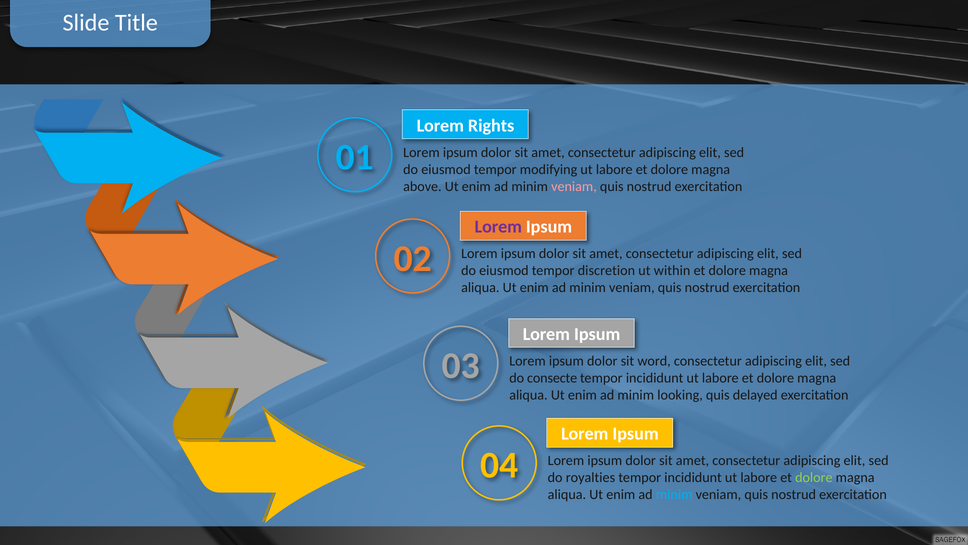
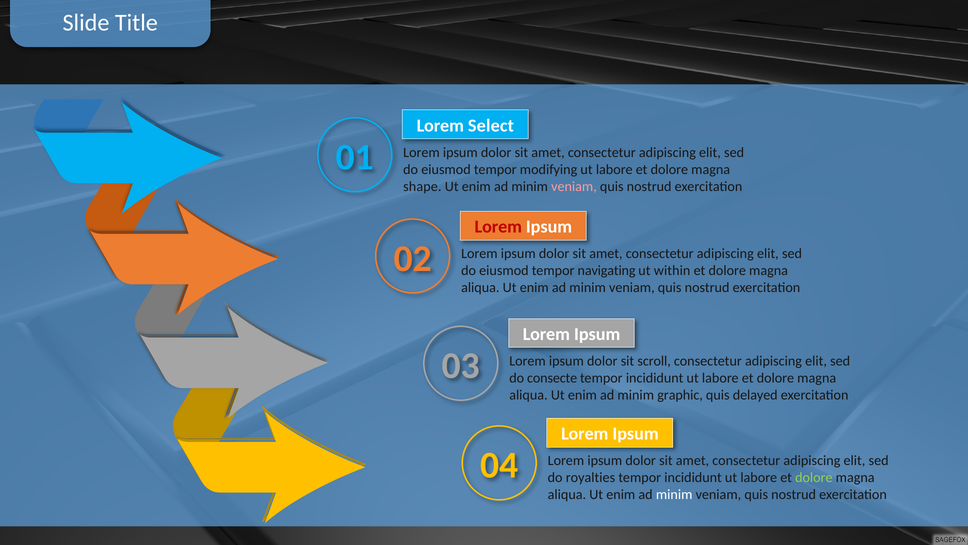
Rights: Rights -> Select (491, 126)
above: above -> shape (422, 186)
Lorem colour: purple -> red (498, 227)
discretion: discretion -> navigating (607, 270)
word: word -> scroll (654, 361)
looking: looking -> graphic (680, 395)
minim colour: light blue -> white (674, 494)
